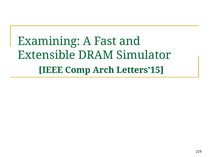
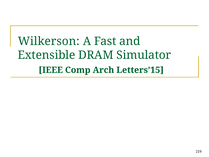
Examining: Examining -> Wilkerson (49, 41)
